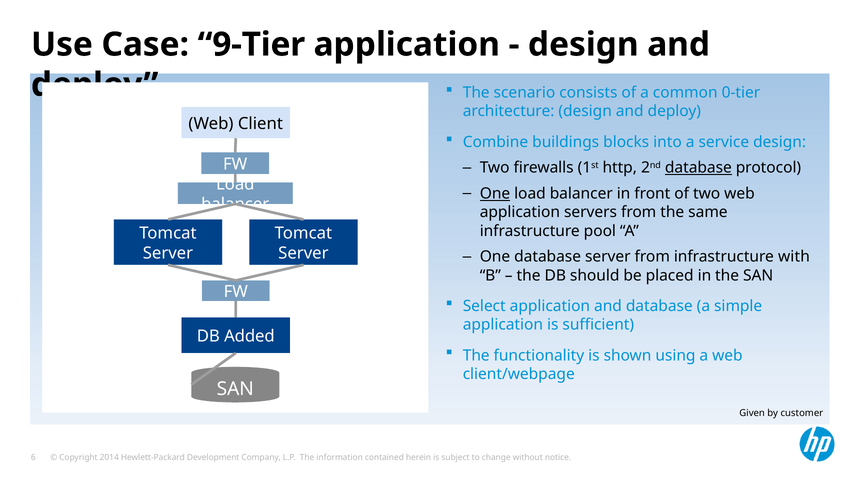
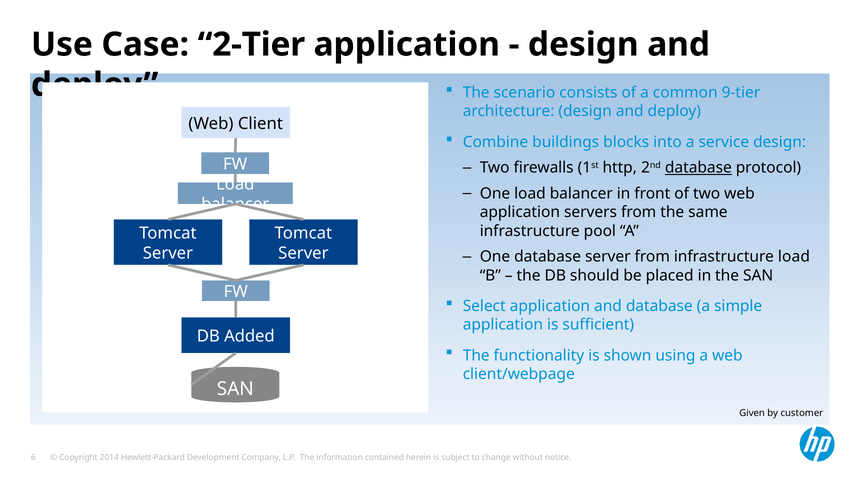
9-Tier: 9-Tier -> 2-Tier (251, 45)
0-tier: 0-tier -> 9-tier (741, 93)
One underline: present -> none (495, 194)
infrastructure with: with -> load (794, 257)
